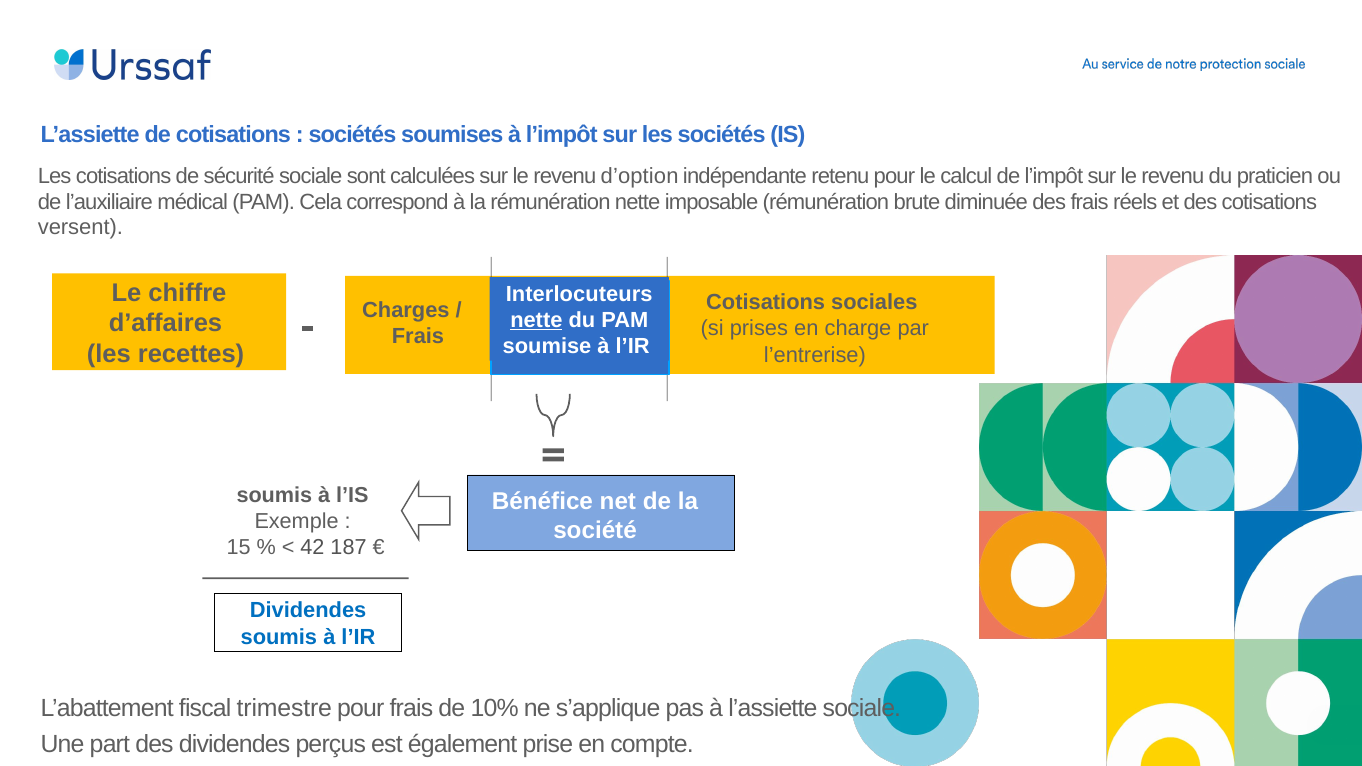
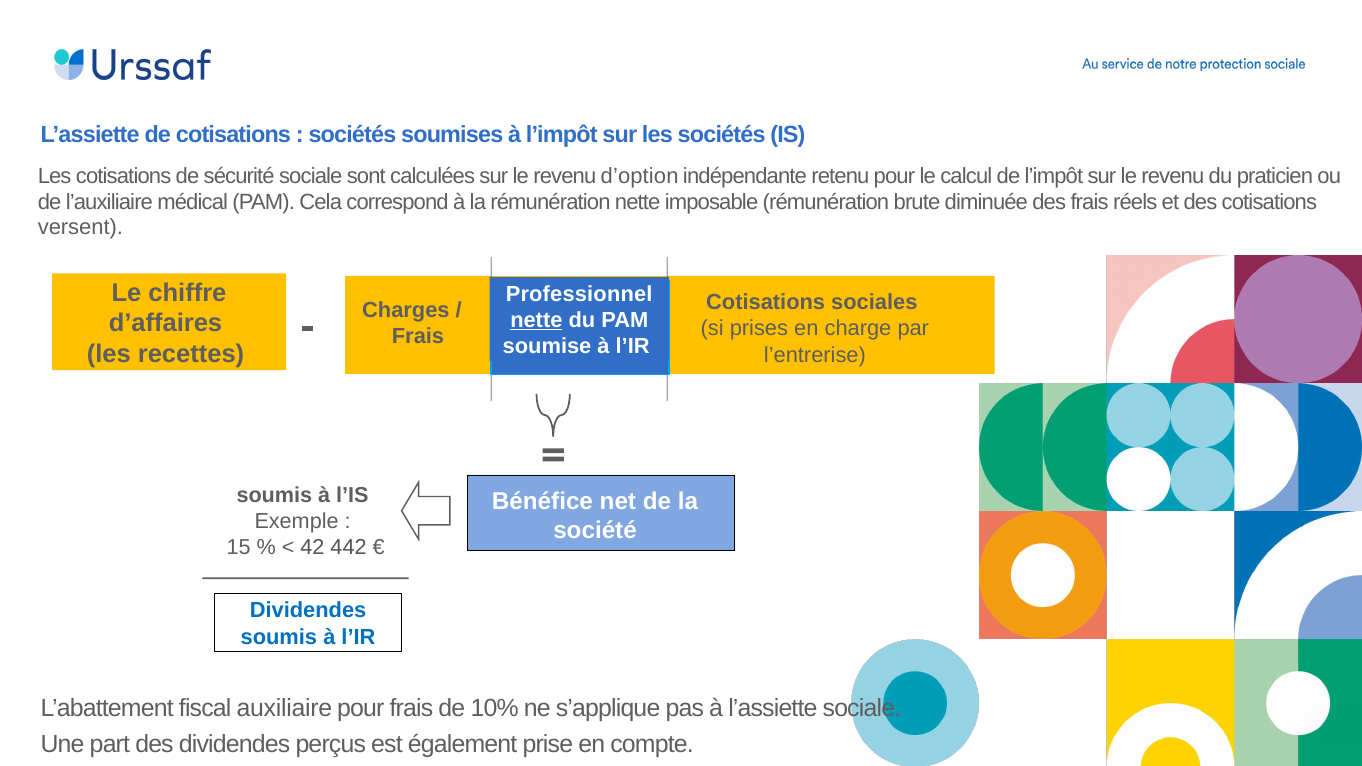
Interlocuteurs: Interlocuteurs -> Professionnel (579, 294)
187: 187 -> 442 (349, 547)
trimestre: trimestre -> auxiliaire (284, 709)
